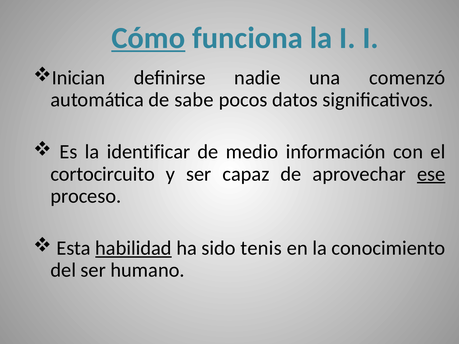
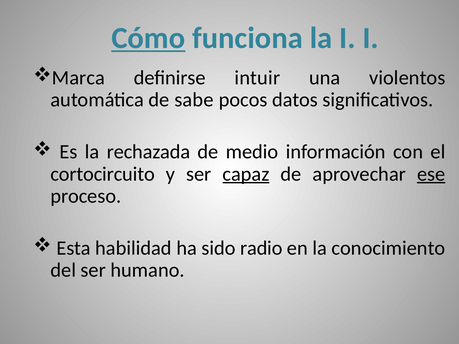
Inician: Inician -> Marca (78, 78)
nadie: nadie -> intuir (257, 78)
comenzó: comenzó -> violentos (407, 78)
identificar: identificar -> rechazada (149, 152)
capaz underline: none -> present (246, 174)
habilidad underline: present -> none (133, 248)
tenis: tenis -> radio (261, 248)
